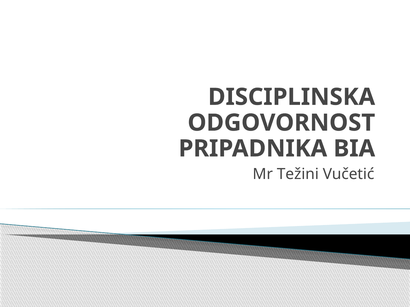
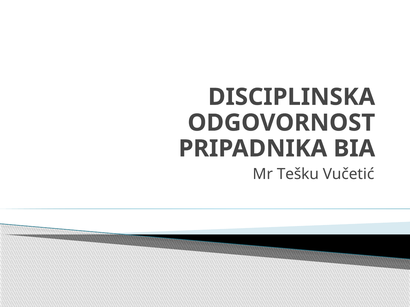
Težini: Težini -> Tešku (298, 174)
